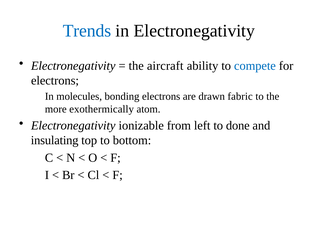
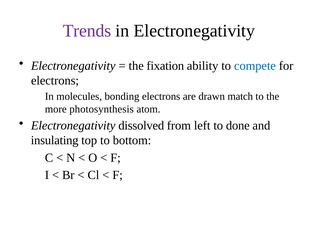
Trends colour: blue -> purple (87, 31)
aircraft: aircraft -> fixation (165, 66)
fabric: fabric -> match (240, 96)
exothermically: exothermically -> photosynthesis (102, 109)
ionizable: ionizable -> dissolved (141, 125)
